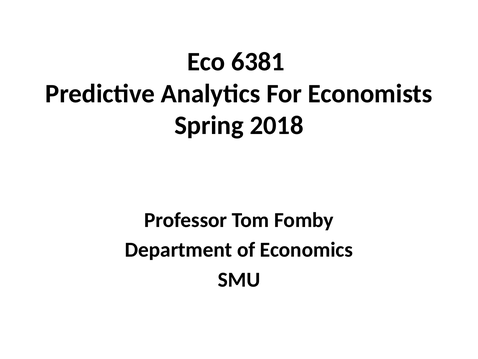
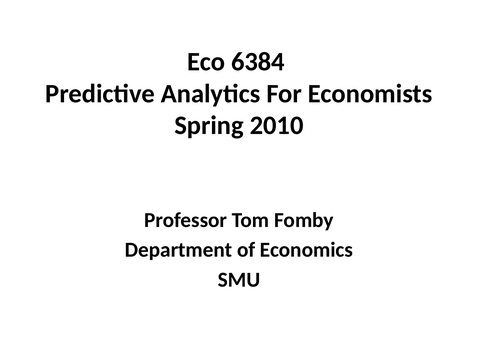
6381: 6381 -> 6384 (258, 62)
2018: 2018 -> 2010 (277, 125)
